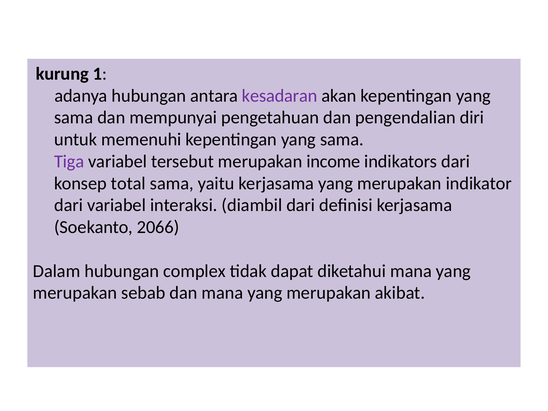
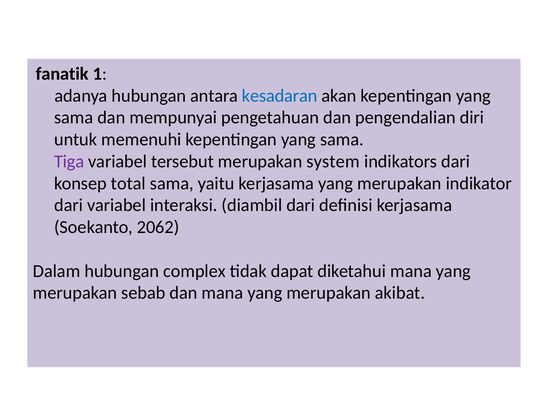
kurung: kurung -> fanatik (62, 74)
kesadaran colour: purple -> blue (280, 96)
income: income -> system (333, 161)
2066: 2066 -> 2062 (158, 227)
